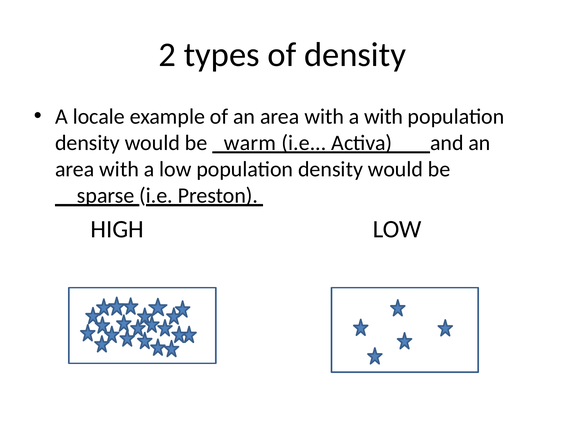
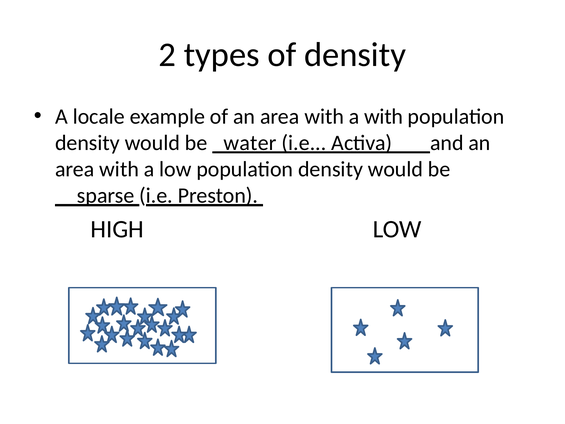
_warm: _warm -> _water (244, 143)
